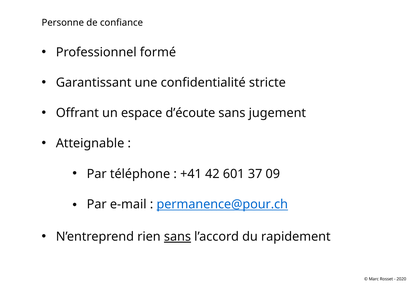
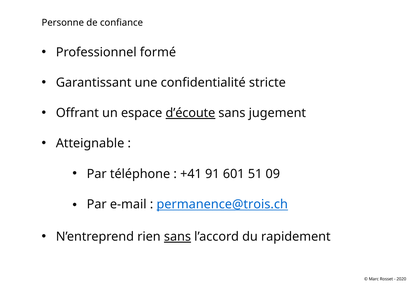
d’écoute underline: none -> present (190, 113)
42: 42 -> 91 (212, 174)
37: 37 -> 51 (255, 174)
permanence@pour.ch: permanence@pour.ch -> permanence@trois.ch (222, 204)
